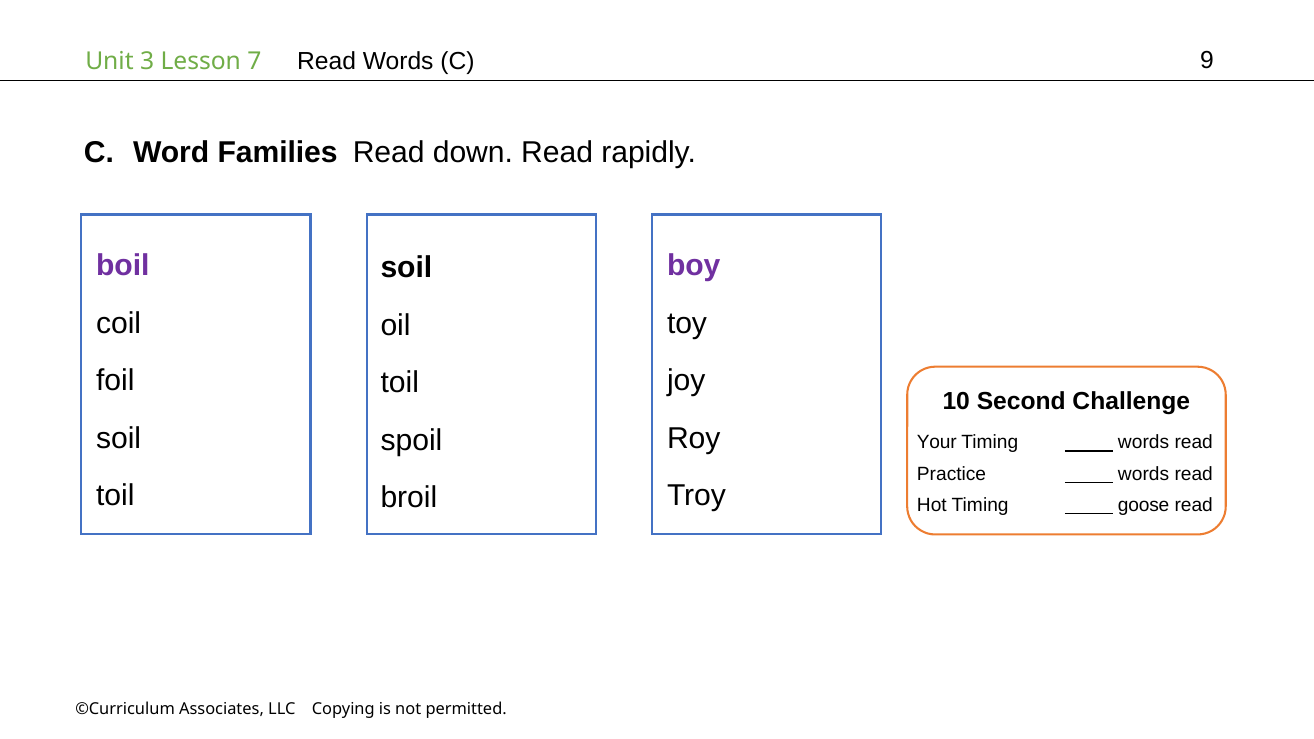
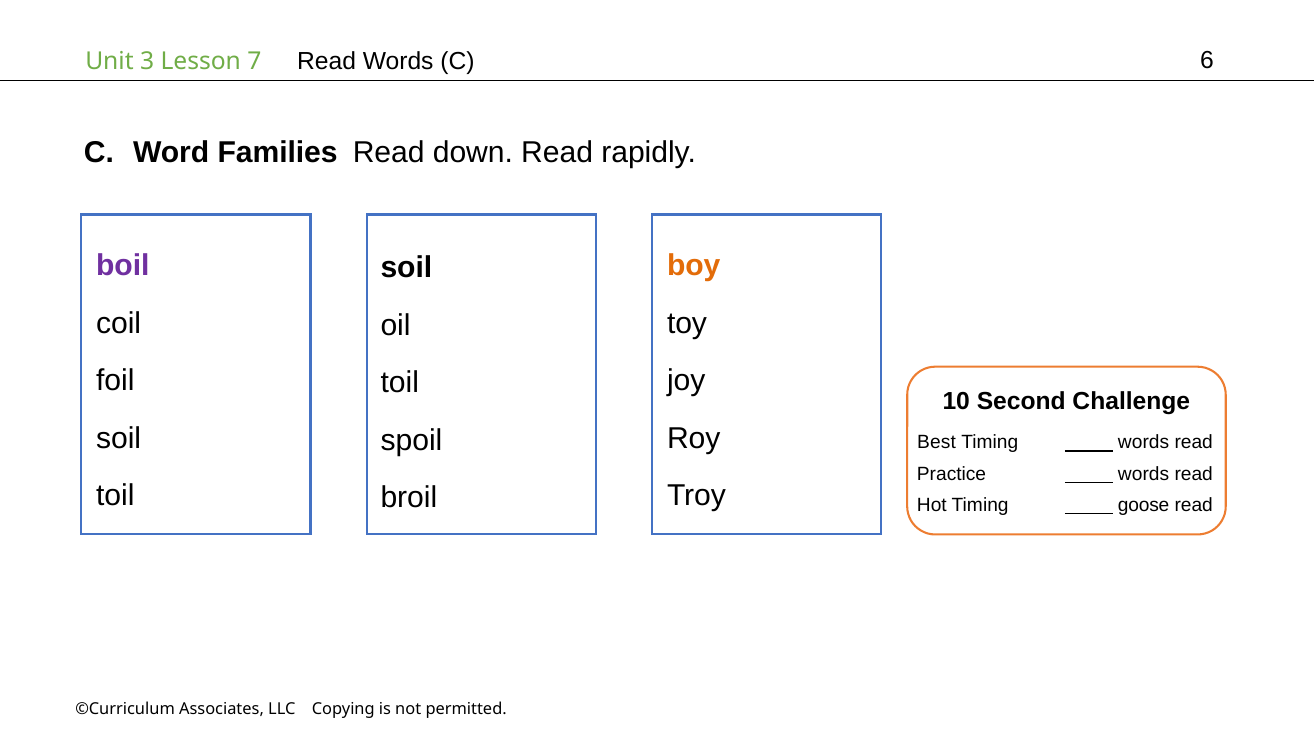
9: 9 -> 6 (1207, 61)
boy colour: purple -> orange (694, 266)
Your: Your -> Best (937, 443)
